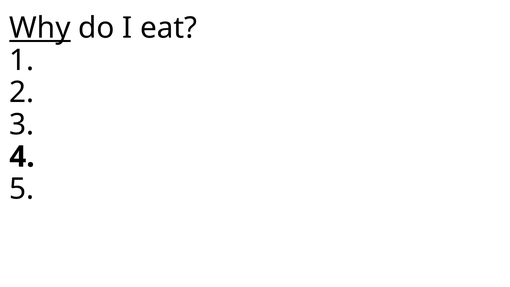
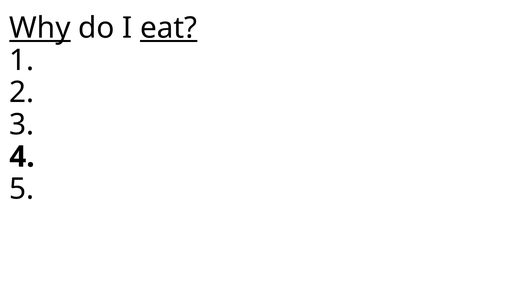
eat underline: none -> present (169, 28)
